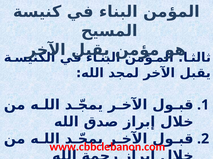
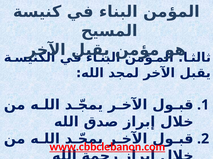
www.cbbclebanon.com underline: none -> present (107, 147)
